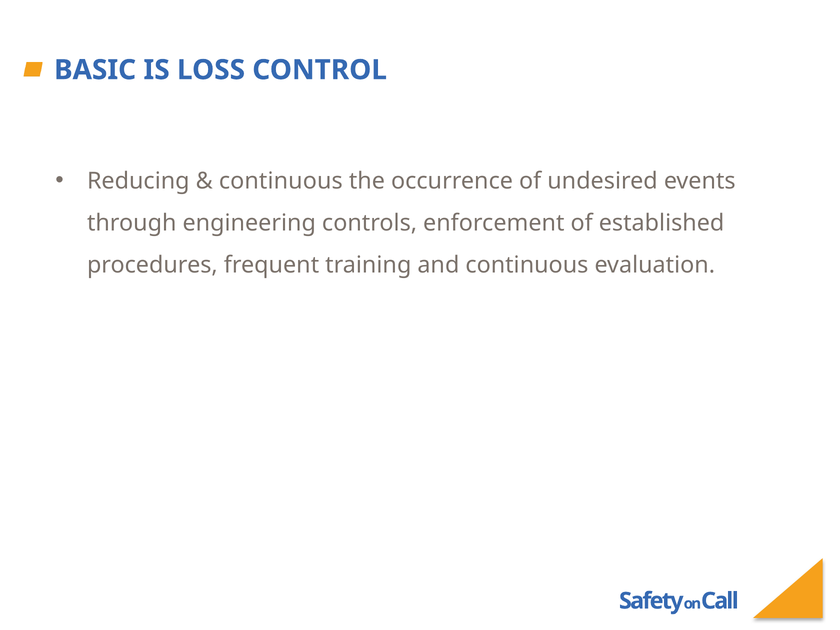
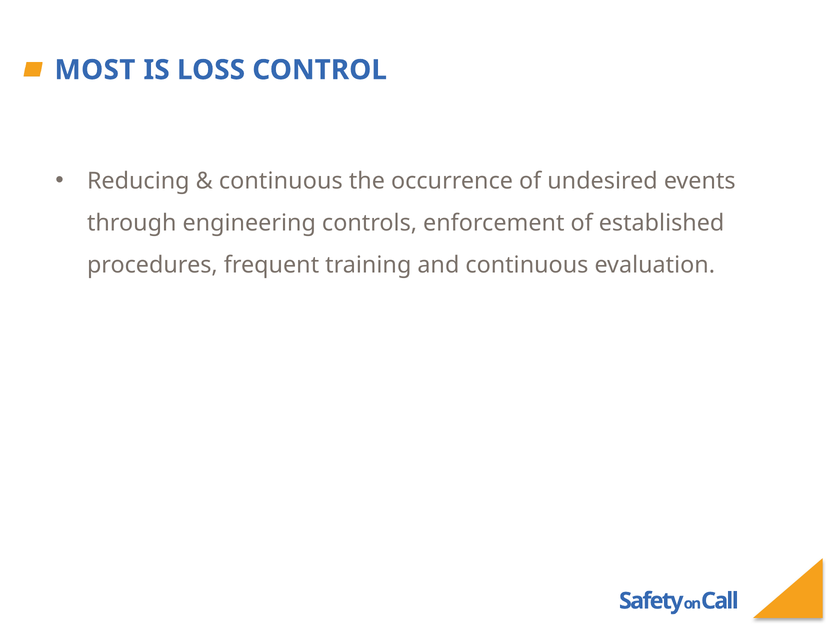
BASIC: BASIC -> MOST (95, 70)
